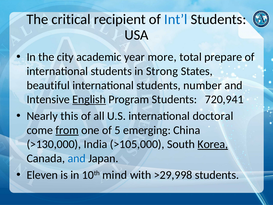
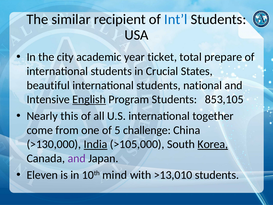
critical: critical -> similar (71, 19)
more: more -> ticket (162, 57)
Strong: Strong -> Crucial (162, 71)
number: number -> national (203, 85)
720,941: 720,941 -> 853,105 (224, 99)
doctoral: doctoral -> together (213, 116)
from underline: present -> none (67, 130)
emerging: emerging -> challenge (147, 130)
India underline: none -> present (96, 144)
and colour: blue -> purple (77, 158)
>29,998: >29,998 -> >13,010 (173, 175)
